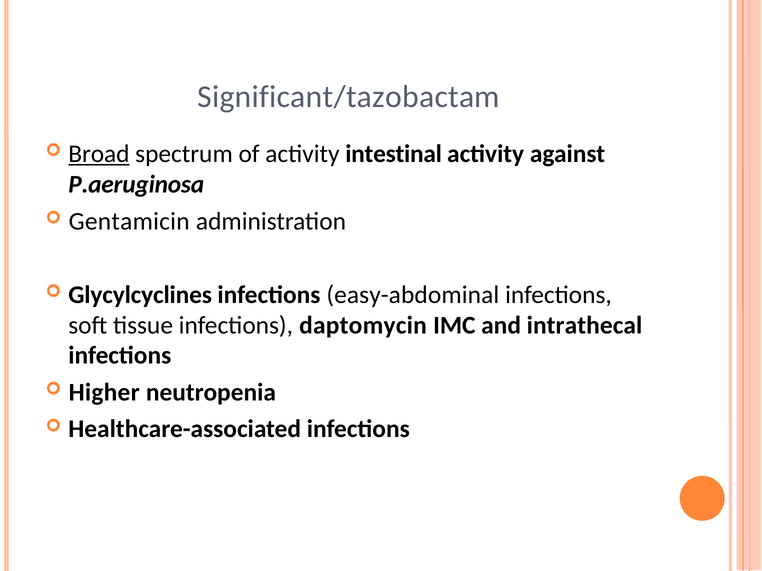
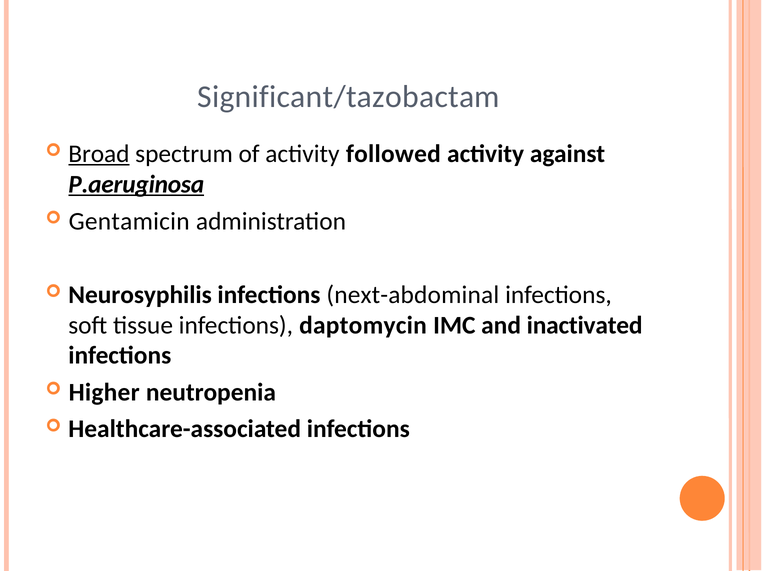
intestinal: intestinal -> followed (393, 154)
P.aeruginosa underline: none -> present (136, 185)
Glycylcyclines: Glycylcyclines -> Neurosyphilis (140, 295)
easy-abdominal: easy-abdominal -> next-abdominal (413, 295)
intrathecal: intrathecal -> inactivated (585, 325)
